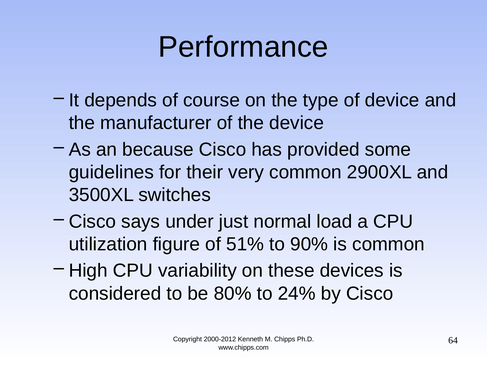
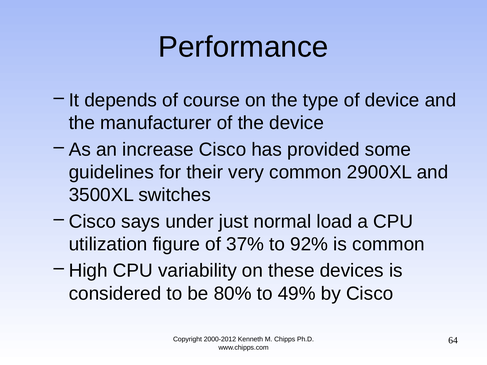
because: because -> increase (158, 150)
51%: 51% -> 37% (245, 244)
90%: 90% -> 92% (309, 244)
24%: 24% -> 49% (297, 294)
